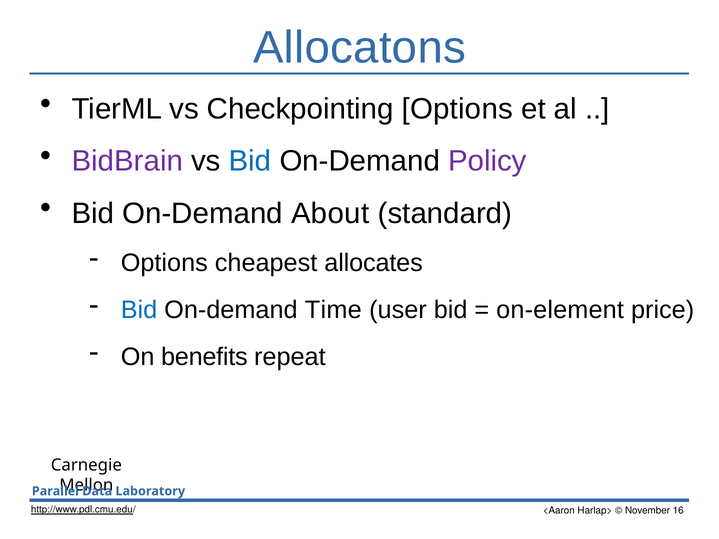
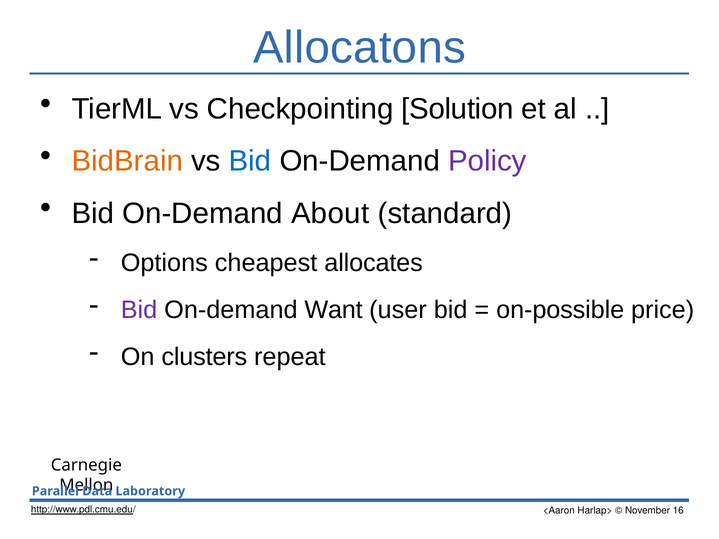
Checkpointing Options: Options -> Solution (458, 109)
BidBrain colour: purple -> orange (127, 161)
Bid colour: blue -> purple (139, 310)
Time: Time -> Want (334, 310)
on-element: on-element -> on-possible (560, 310)
benefits: benefits -> clusters (204, 357)
